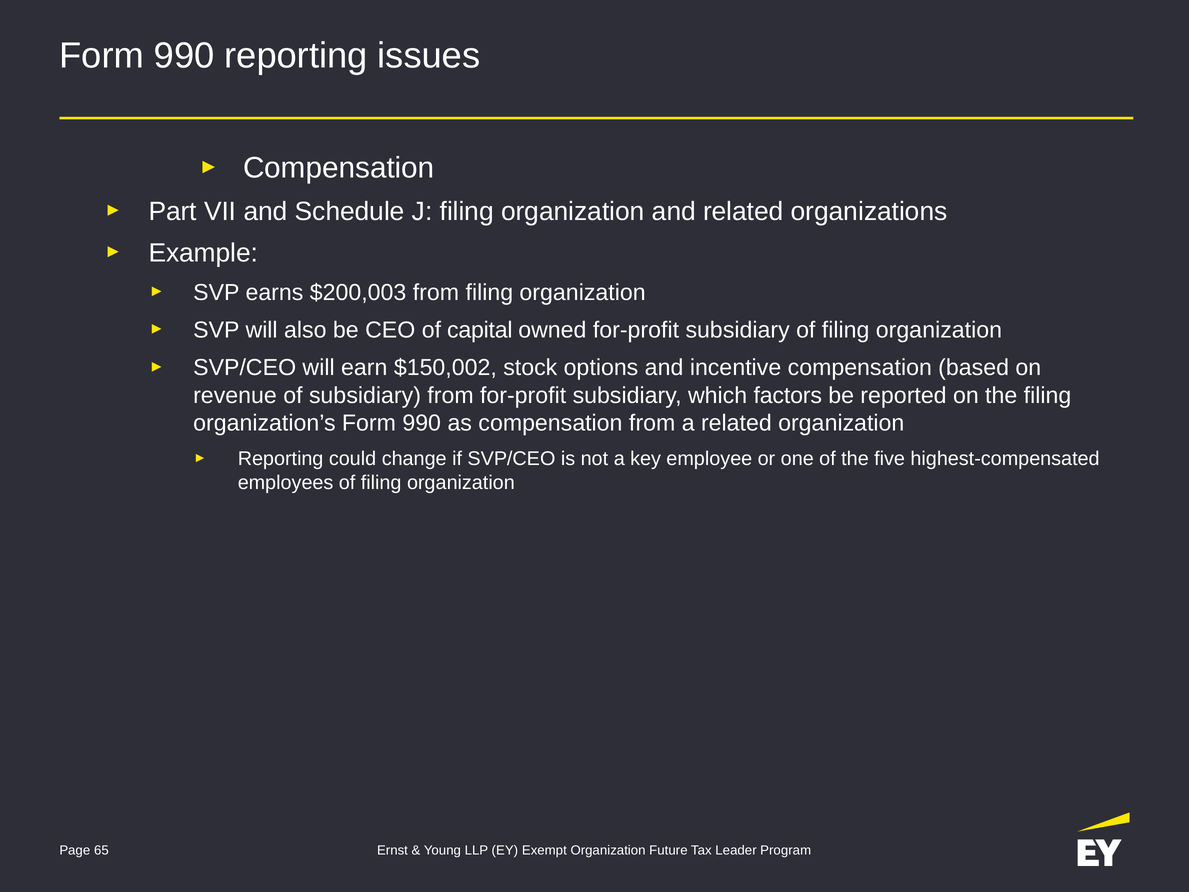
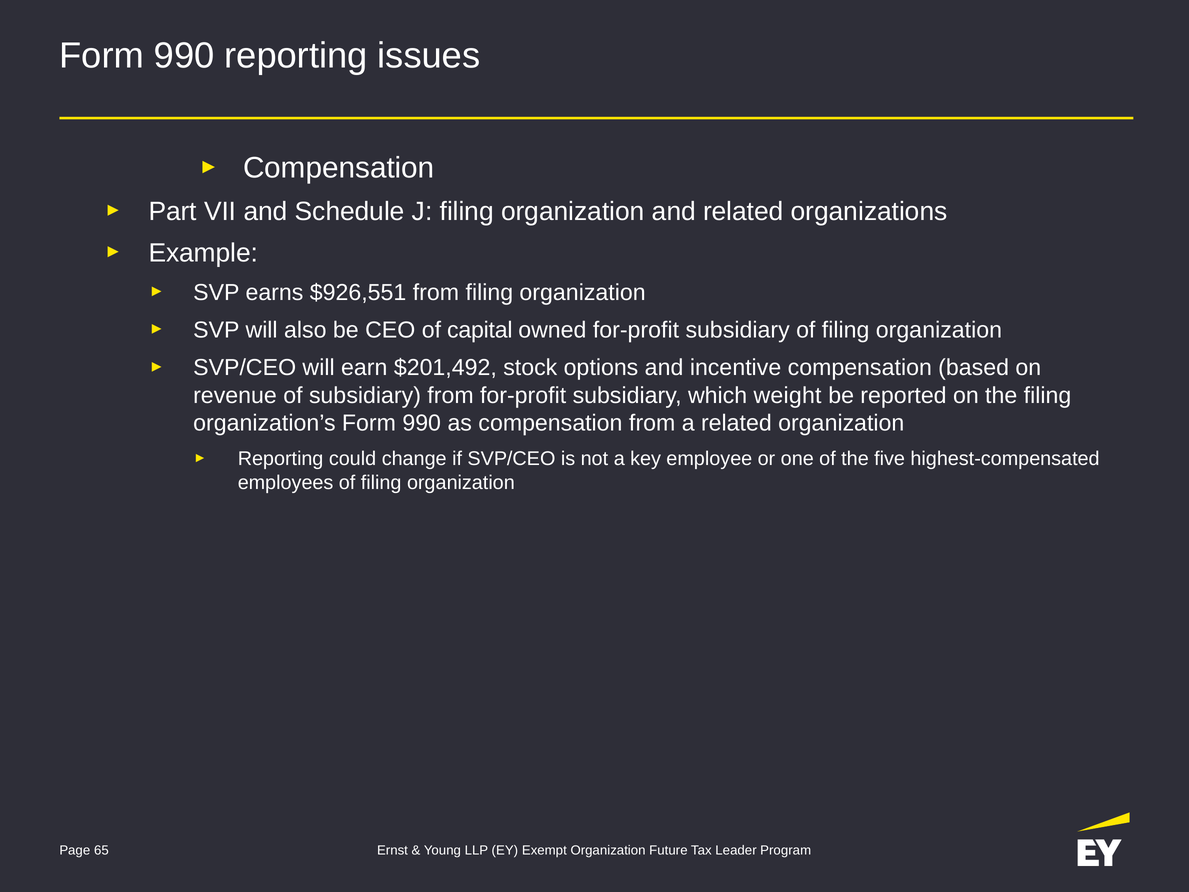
$200,003: $200,003 -> $926,551 (358, 292)
$150,002: $150,002 -> $201,492 (445, 368)
factors: factors -> weight (788, 395)
